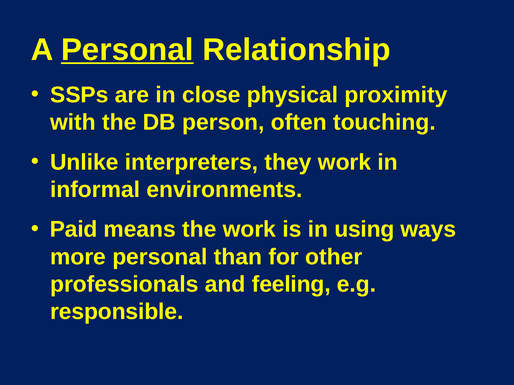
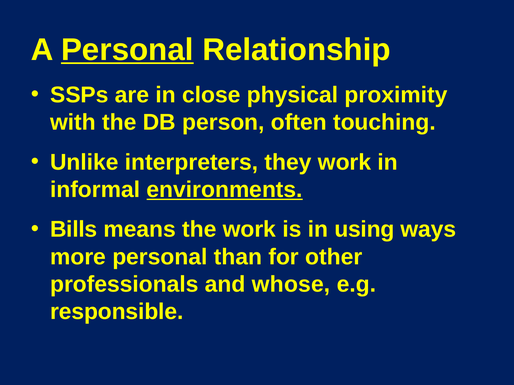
environments underline: none -> present (225, 190)
Paid: Paid -> Bills (74, 230)
feeling: feeling -> whose (291, 285)
